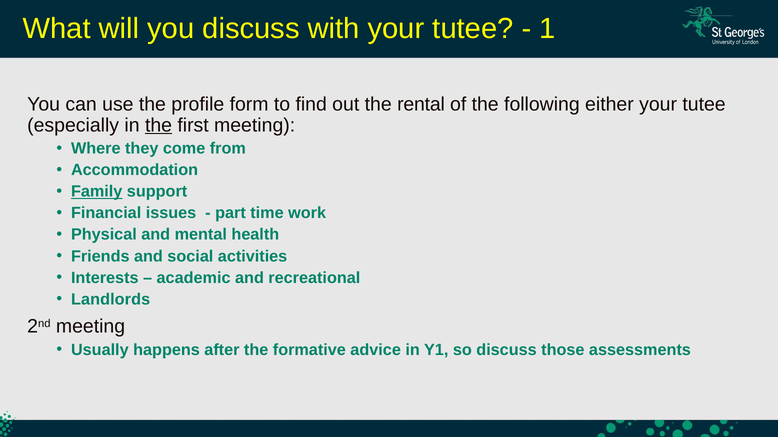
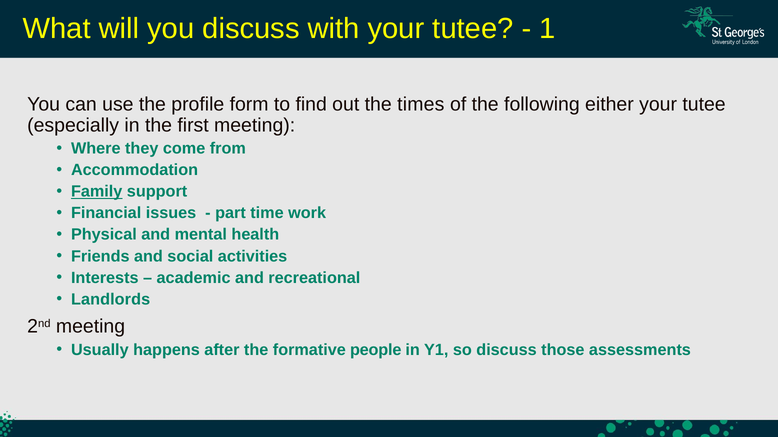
rental: rental -> times (421, 104)
the underline: present -> none (159, 125)
advice: advice -> people (376, 350)
